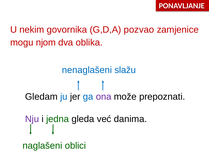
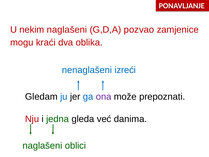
nekim govornika: govornika -> naglašeni (67, 30)
njom: njom -> kraći (46, 43)
slažu: slažu -> izreći (125, 70)
Nju colour: purple -> red (32, 119)
